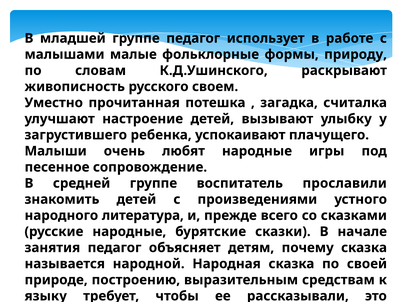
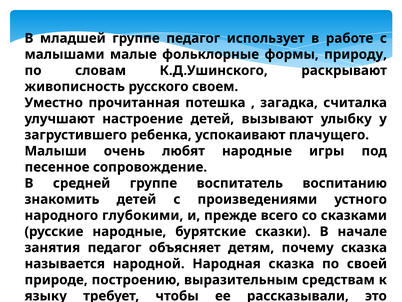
прославили: прославили -> воспитанию (345, 183)
литература: литература -> глубокими (143, 215)
